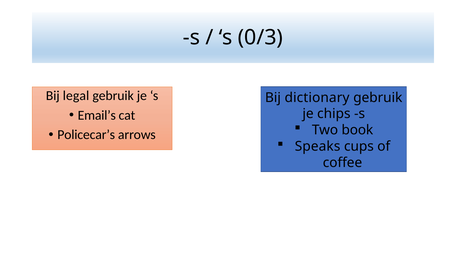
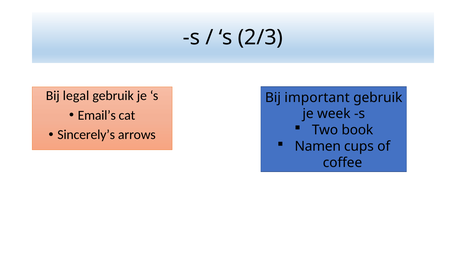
0/3: 0/3 -> 2/3 (260, 38)
dictionary: dictionary -> important (317, 98)
chips: chips -> week (334, 114)
Policecar’s: Policecar’s -> Sincerely’s (86, 135)
Speaks: Speaks -> Namen (318, 147)
